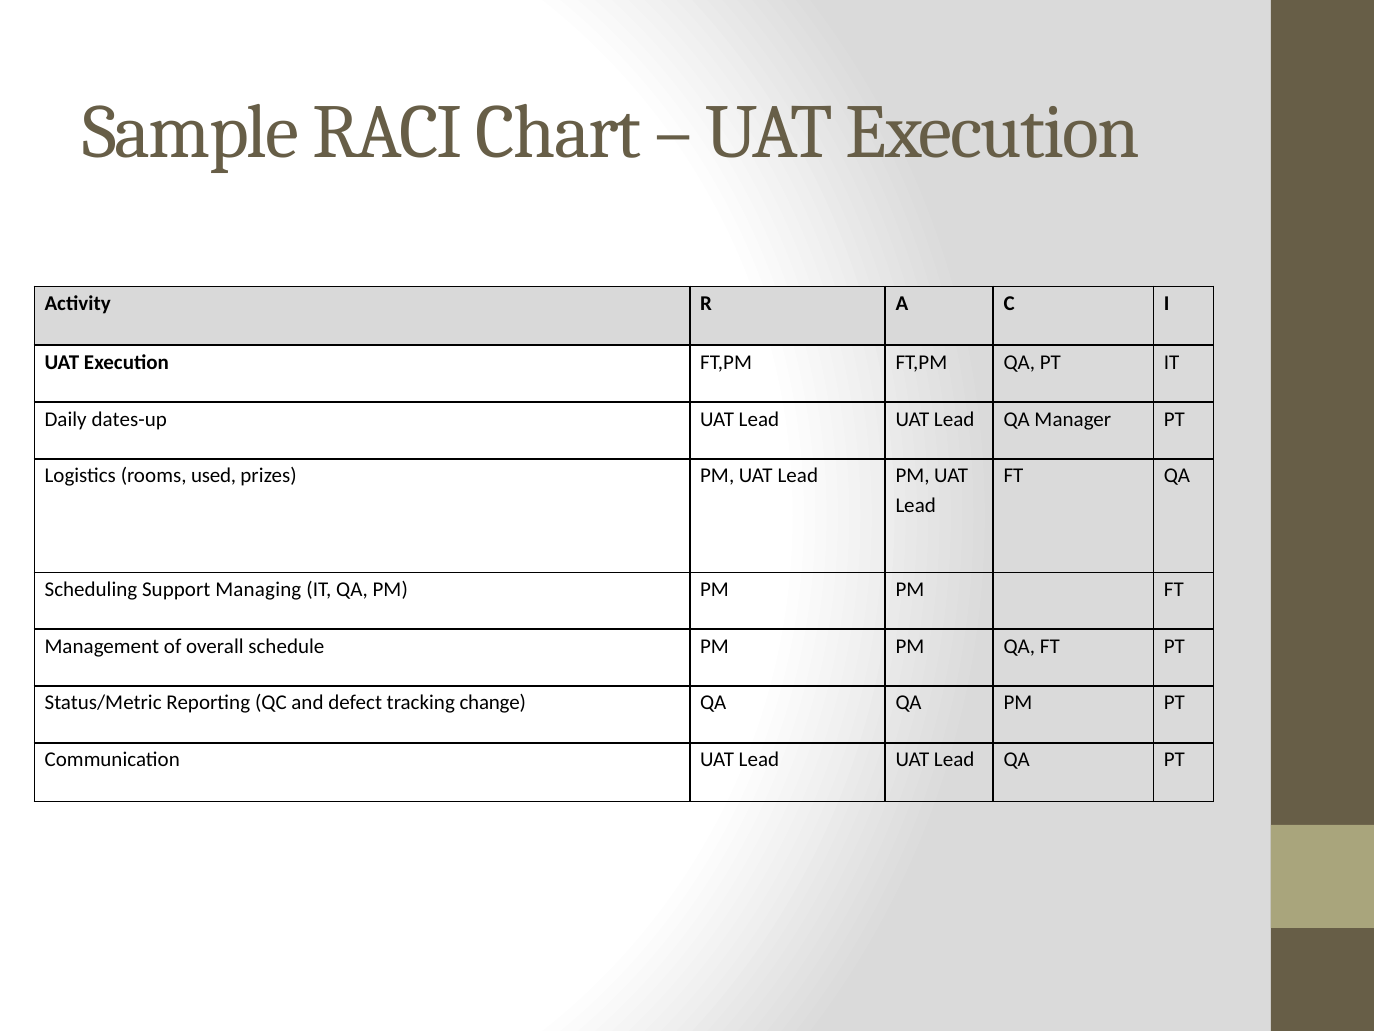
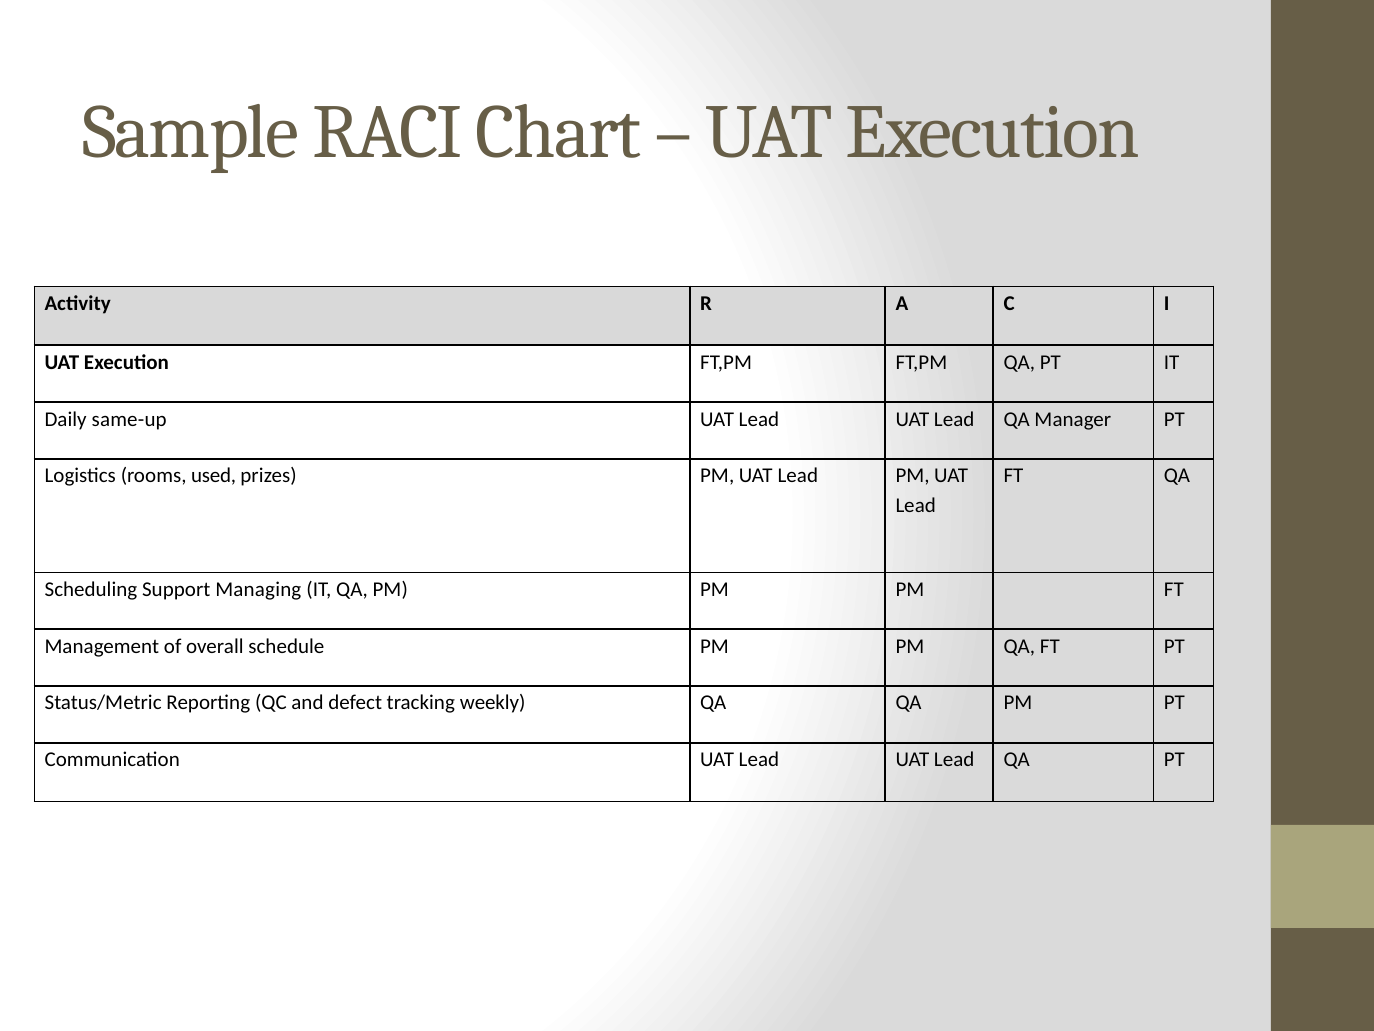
dates-up: dates-up -> same-up (129, 419)
change: change -> weekly (493, 703)
